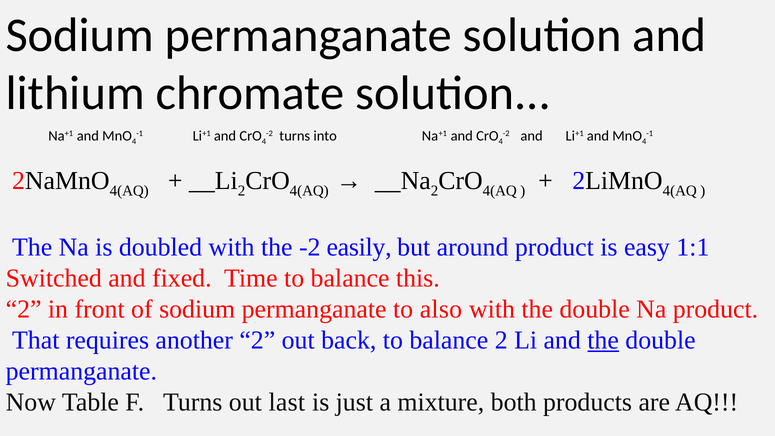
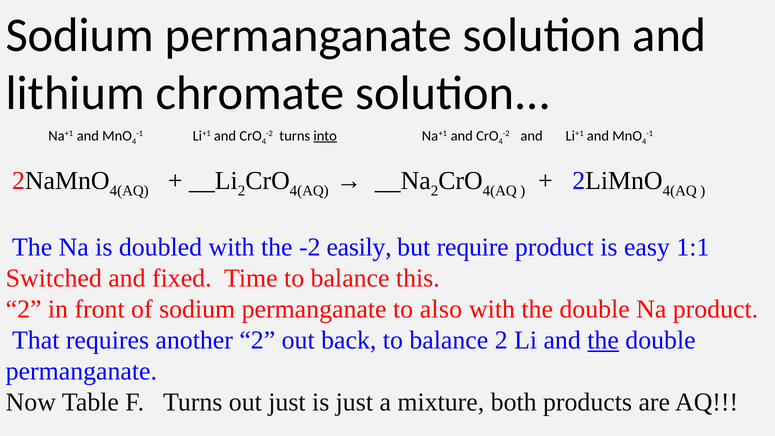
into underline: none -> present (325, 136)
around: around -> require (473, 247)
out last: last -> just (287, 402)
